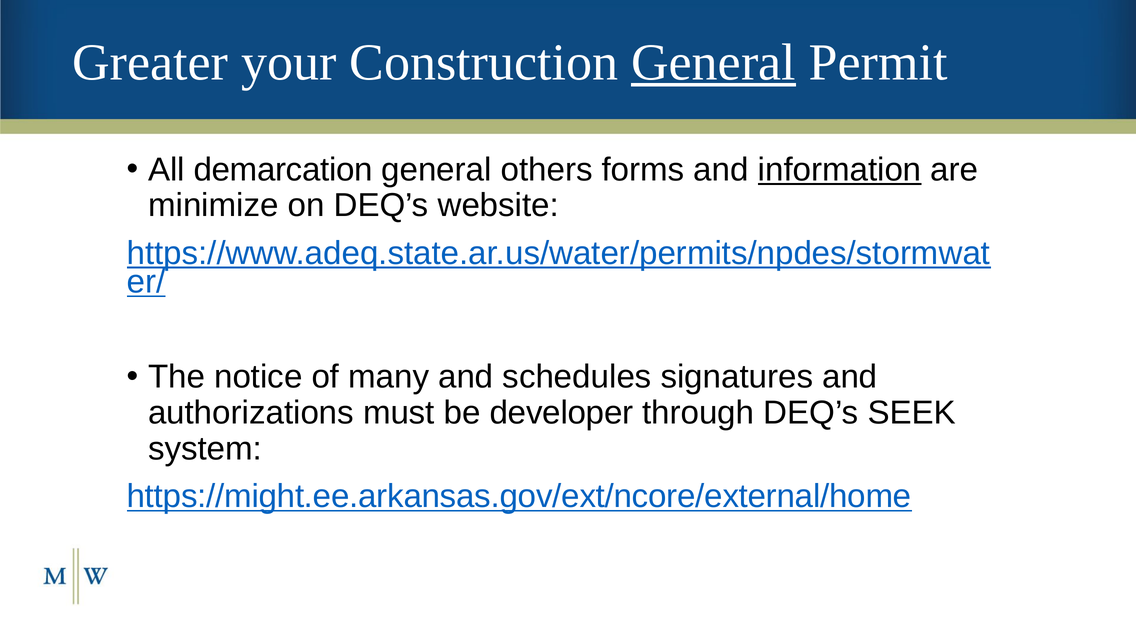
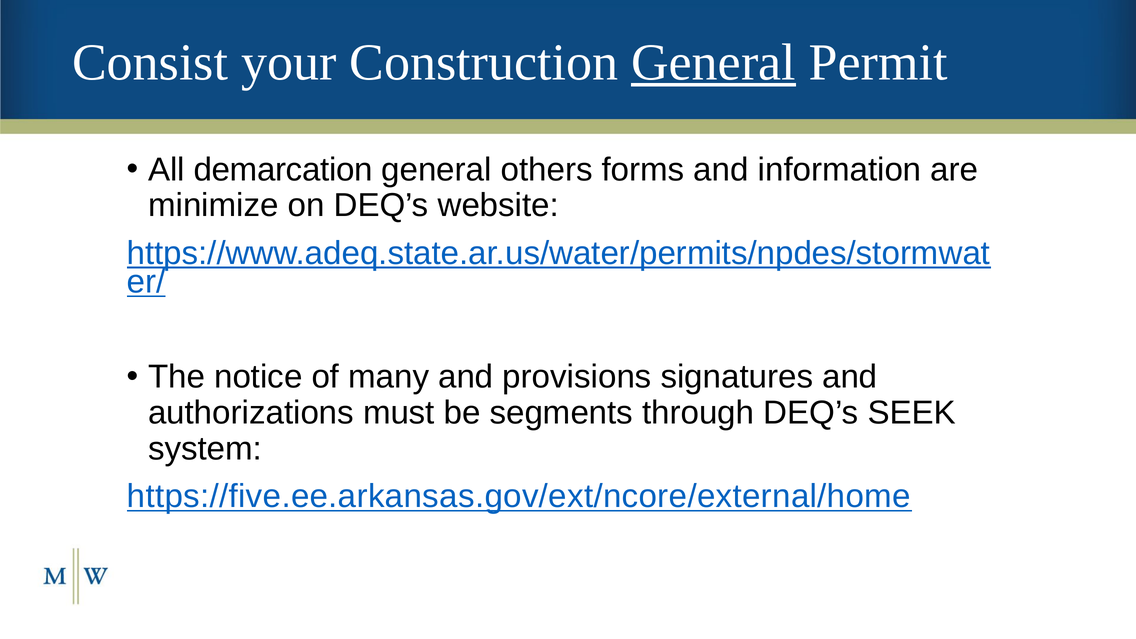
Greater: Greater -> Consist (150, 62)
information underline: present -> none (840, 170)
schedules: schedules -> provisions (577, 377)
developer: developer -> segments (561, 413)
https://might.ee.arkansas.gov/ext/ncore/external/home: https://might.ee.arkansas.gov/ext/ncore/external/home -> https://five.ee.arkansas.gov/ext/ncore/external/home (519, 496)
